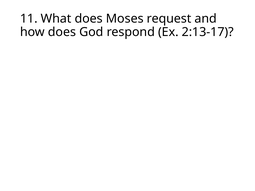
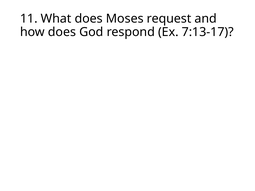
2:13-17: 2:13-17 -> 7:13-17 (208, 32)
